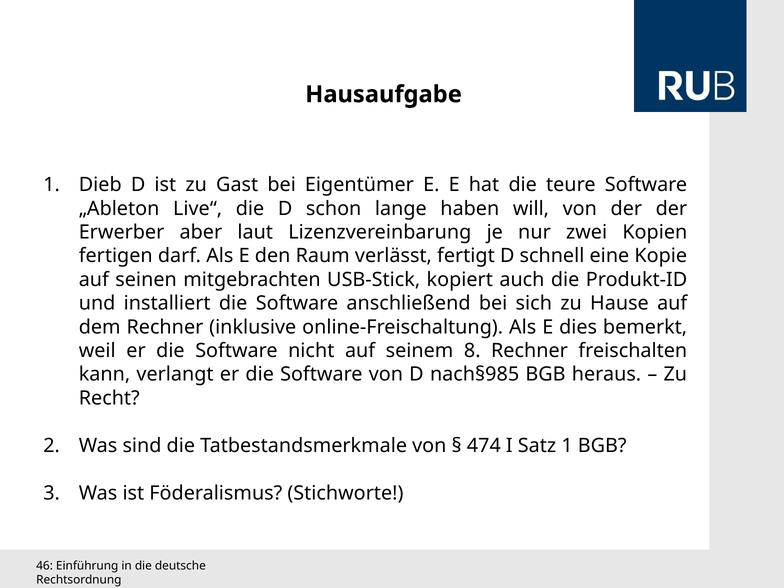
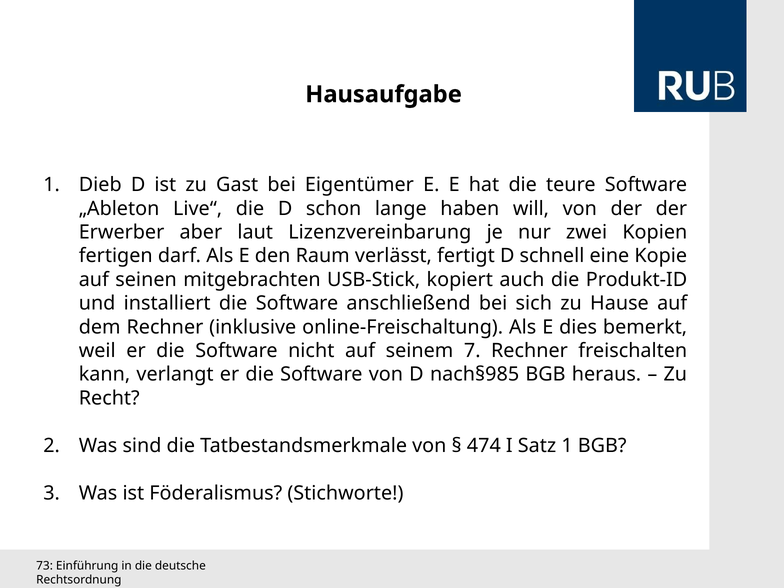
8: 8 -> 7 (472, 351)
46: 46 -> 73 (45, 566)
